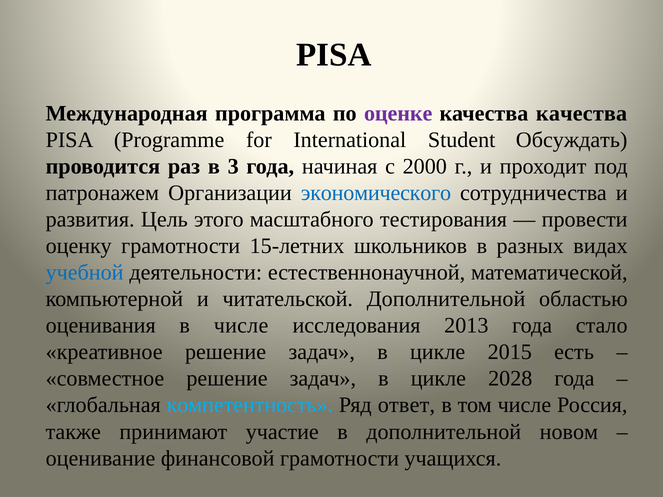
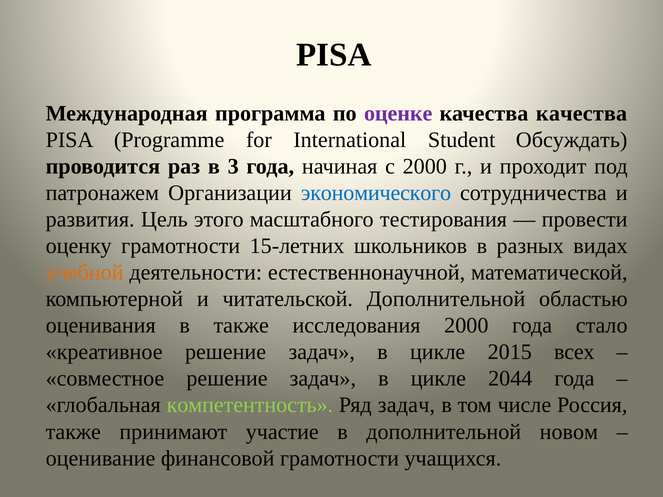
учебной colour: blue -> orange (85, 273)
в числе: числе -> также (241, 326)
исследования 2013: 2013 -> 2000 (466, 326)
есть: есть -> всех (574, 352)
2028: 2028 -> 2044 (510, 379)
компетентность colour: light blue -> light green (250, 405)
Ряд ответ: ответ -> задач (406, 405)
